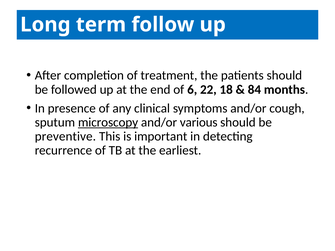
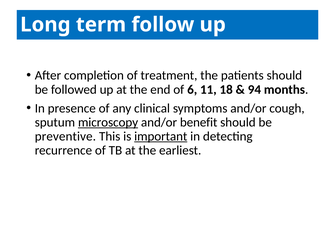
22: 22 -> 11 (208, 90)
84: 84 -> 94 (254, 90)
various: various -> benefit (199, 122)
important underline: none -> present (161, 136)
